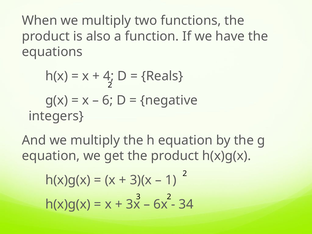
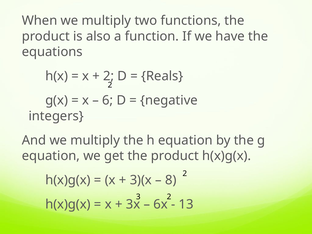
4: 4 -> 2 (109, 76)
1: 1 -> 8 (171, 180)
34: 34 -> 13 (186, 204)
